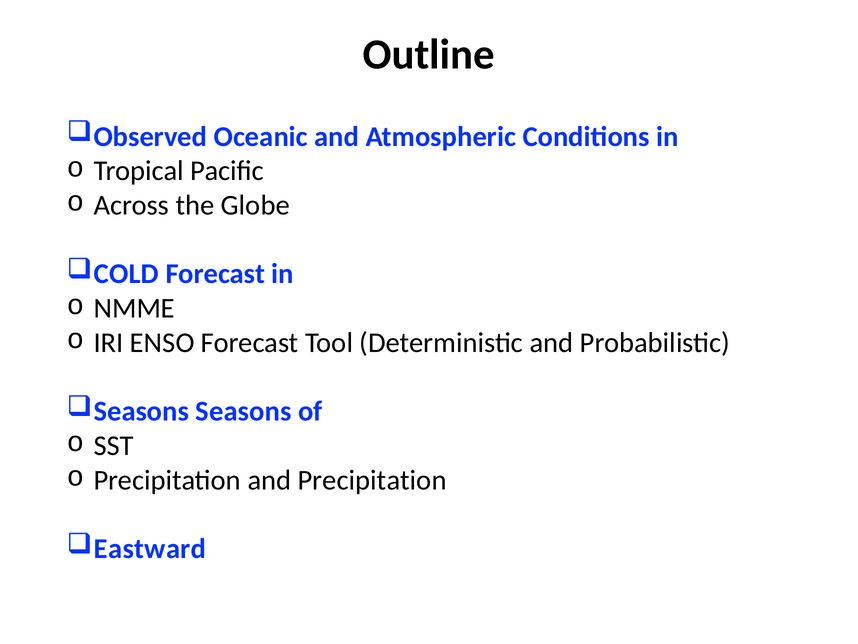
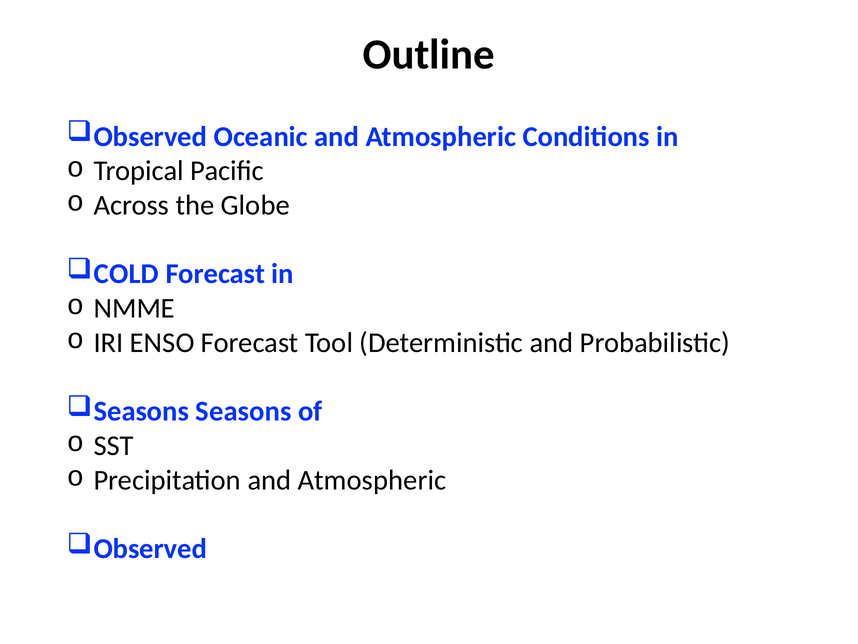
Precipitation and Precipitation: Precipitation -> Atmospheric (372, 480)
Eastward: Eastward -> Observed (150, 548)
